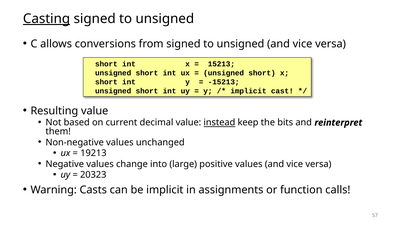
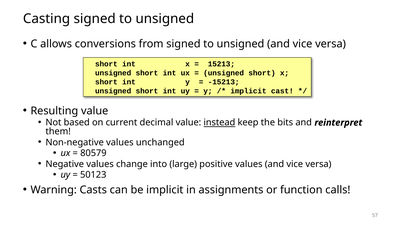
Casting underline: present -> none (47, 19)
19213: 19213 -> 80579 (93, 153)
20323: 20323 -> 50123 (93, 174)
